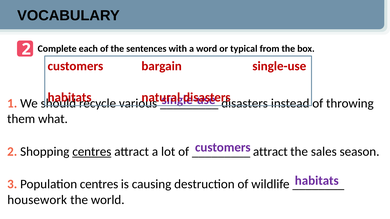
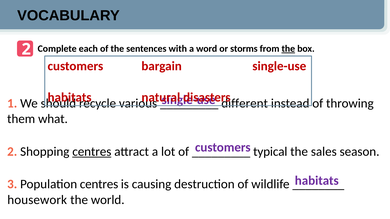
typical: typical -> storms (244, 49)
the underline: none -> present (288, 49)
disasters: disasters -> different (245, 104)
attract: attract -> typical (270, 152)
